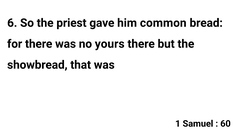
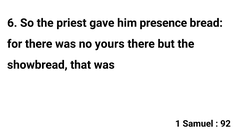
common: common -> presence (163, 23)
60: 60 -> 92 (225, 124)
